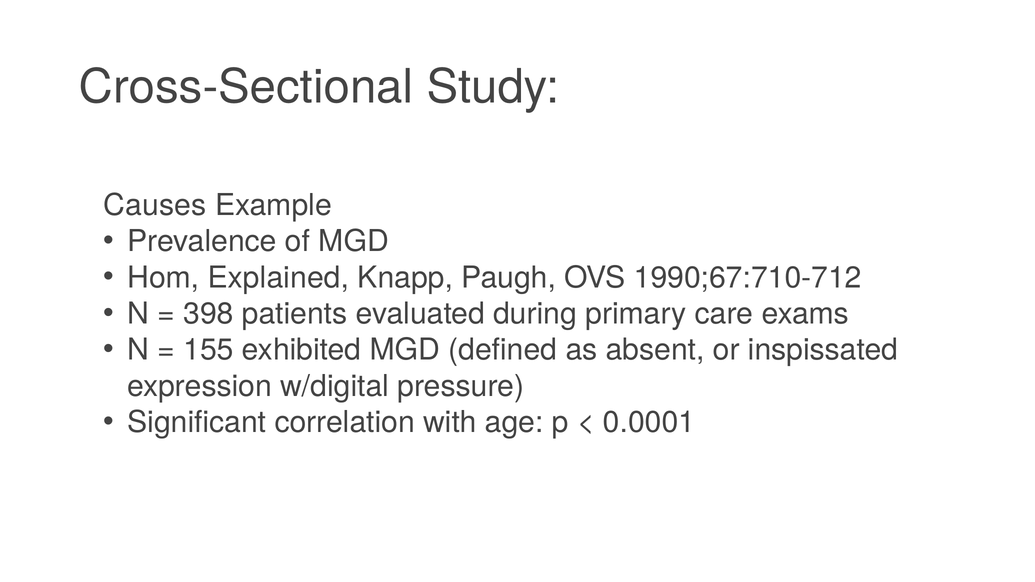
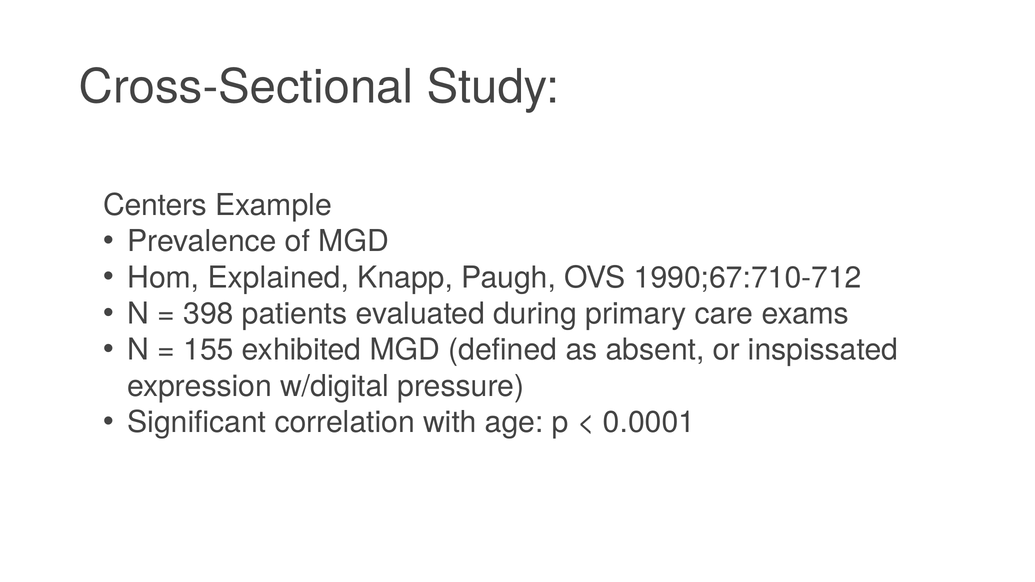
Causes: Causes -> Centers (155, 205)
